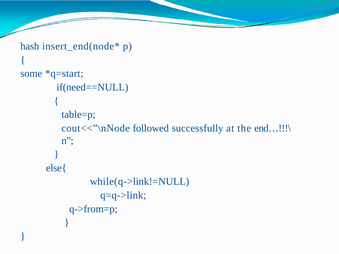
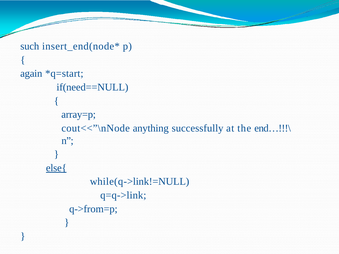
hash: hash -> such (30, 46)
some: some -> again (31, 74)
table=p: table=p -> array=p (79, 115)
followed: followed -> anything (151, 128)
else{ underline: none -> present (56, 168)
